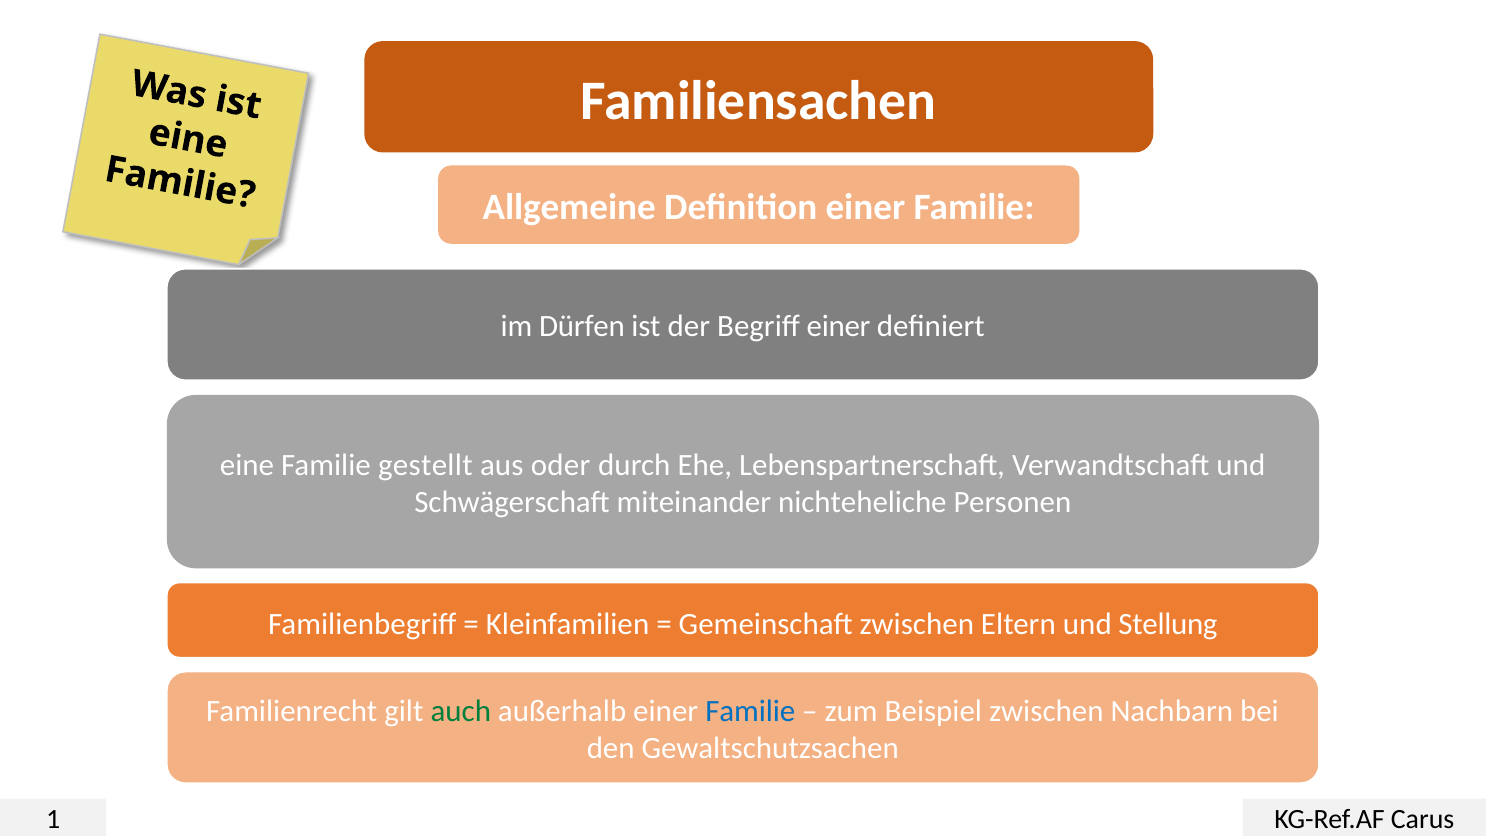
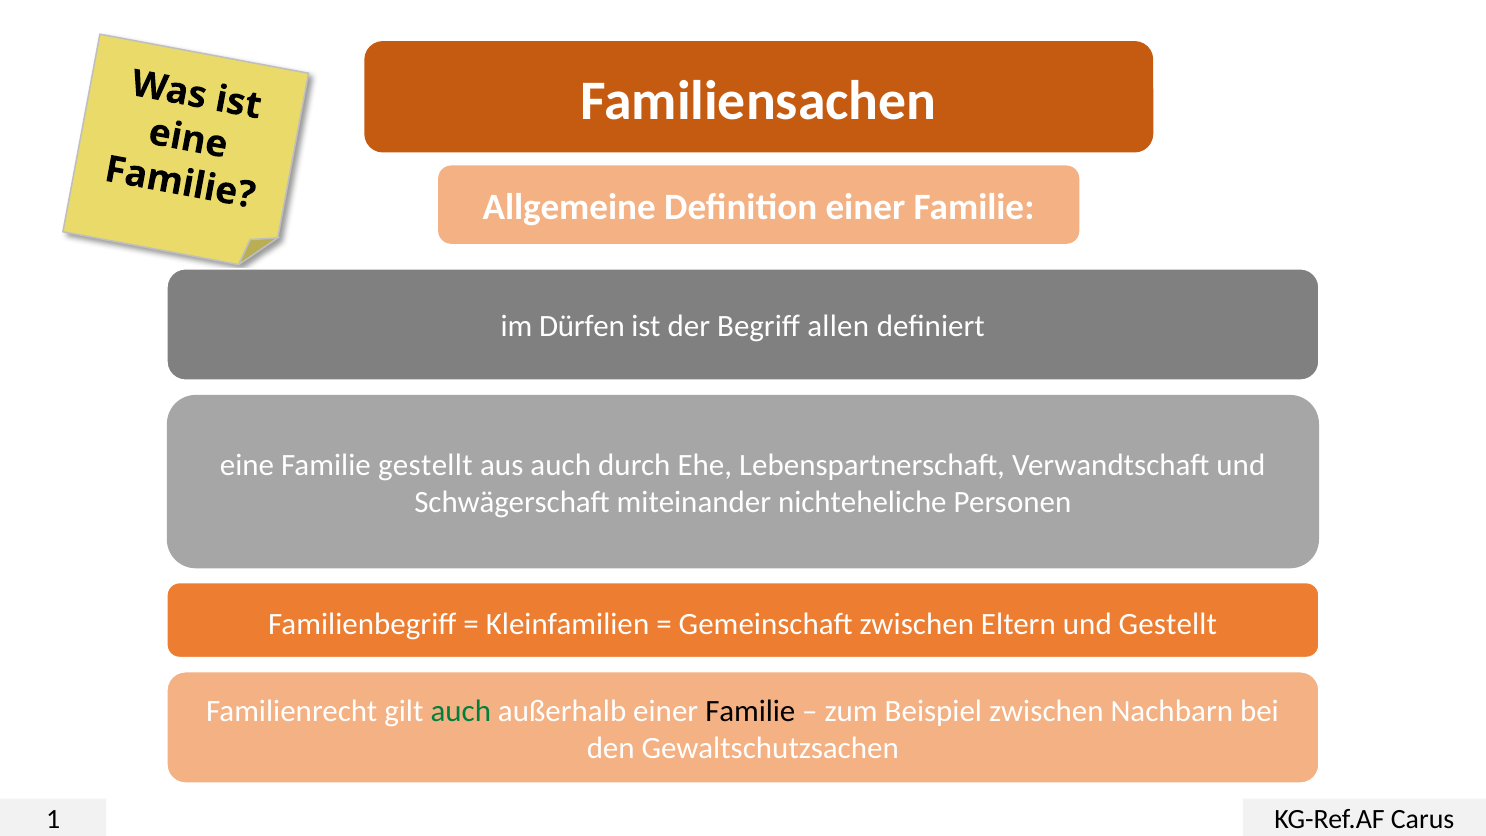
Begriff einer: einer -> allen (838, 327)
aus oder: oder -> auch (561, 465)
und Stellung: Stellung -> Gestellt (1168, 624)
Familie colour: blue -> black (750, 711)
